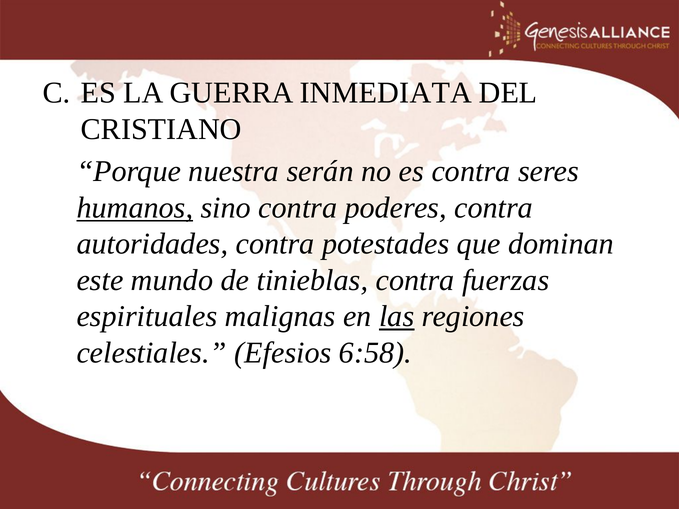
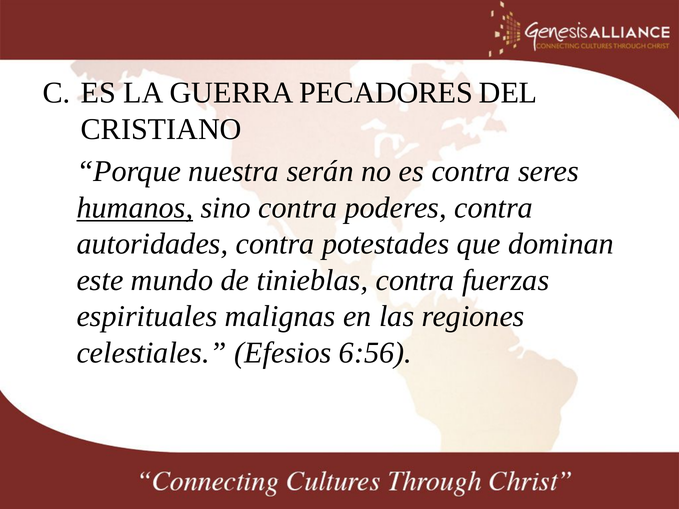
INMEDIATA: INMEDIATA -> PECADORES (386, 93)
las underline: present -> none (397, 317)
6:58: 6:58 -> 6:56 (375, 353)
